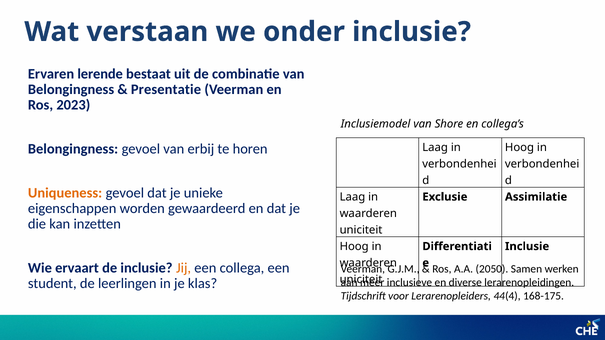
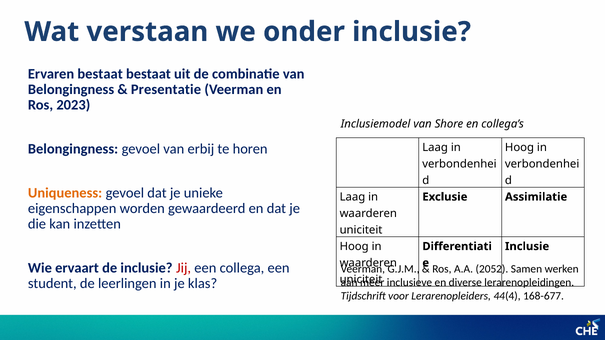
Ervaren lerende: lerende -> bestaat (100, 74)
Jij colour: orange -> red (184, 268)
2050: 2050 -> 2052 (492, 269)
168-175: 168-175 -> 168-677 (544, 296)
